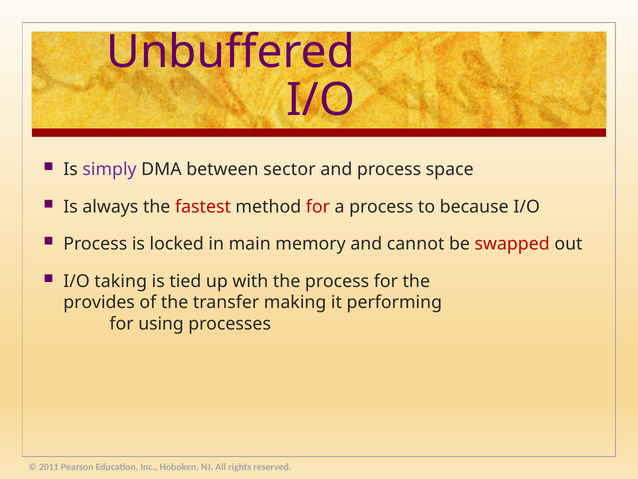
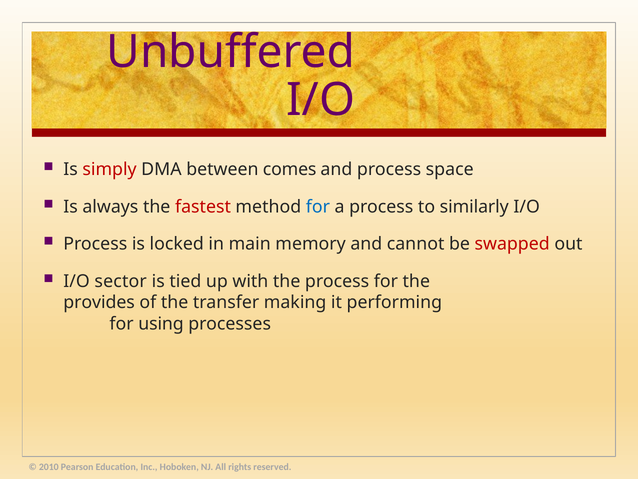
simply colour: purple -> red (110, 169)
sector: sector -> comes (290, 169)
for colour: red -> blue (318, 206)
because: because -> similarly (474, 206)
taking: taking -> sector (121, 281)
2011: 2011 -> 2010 (49, 466)
